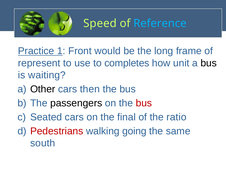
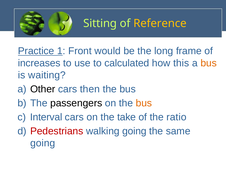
Speed: Speed -> Sitting (100, 23)
Reference colour: light blue -> yellow (160, 23)
represent: represent -> increases (39, 63)
completes: completes -> calculated (127, 63)
unit: unit -> this (181, 63)
bus colour: black -> orange (209, 63)
bus colour: red -> orange (144, 103)
Seated: Seated -> Interval (46, 117)
final: final -> take (127, 117)
south: south -> going (43, 144)
